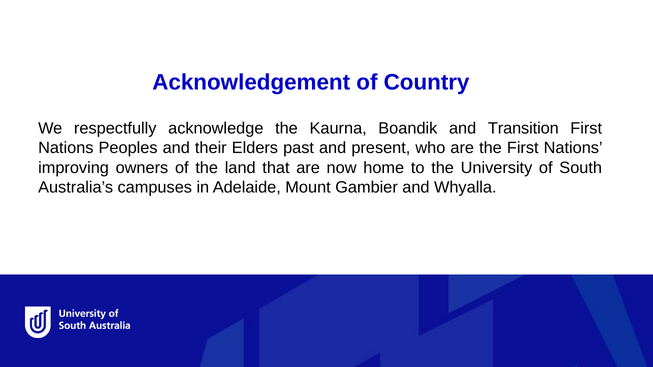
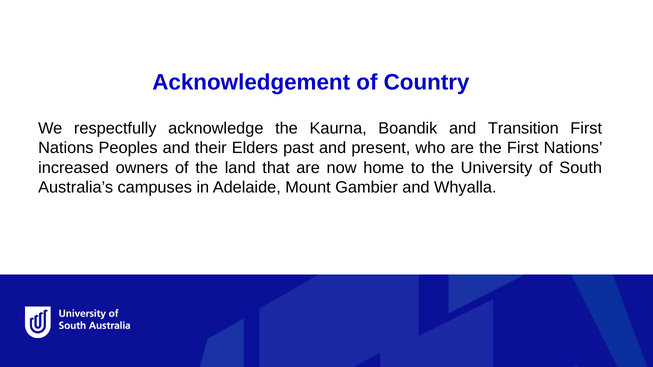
improving: improving -> increased (74, 168)
